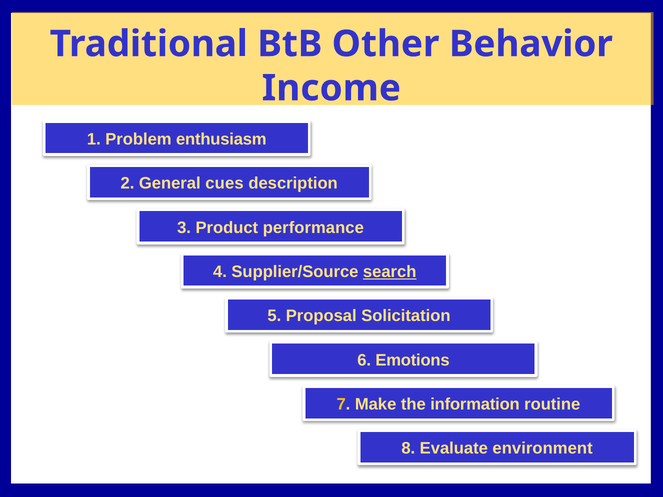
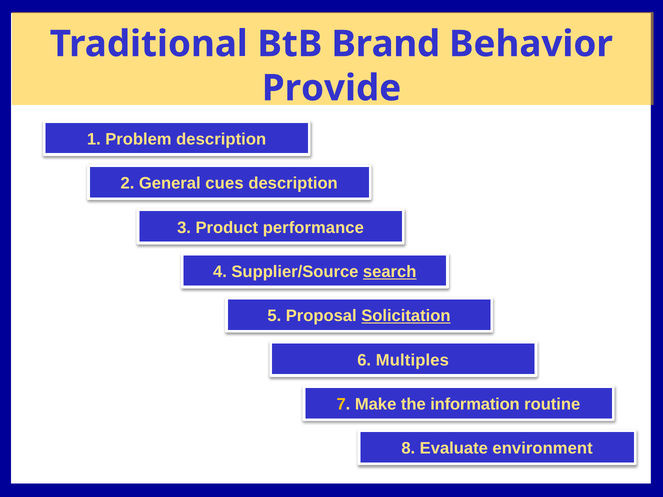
Other: Other -> Brand (386, 44)
Income: Income -> Provide (331, 88)
Problem enthusiasm: enthusiasm -> description (221, 139)
Solicitation underline: none -> present (406, 316)
Emotions: Emotions -> Multiples (412, 360)
